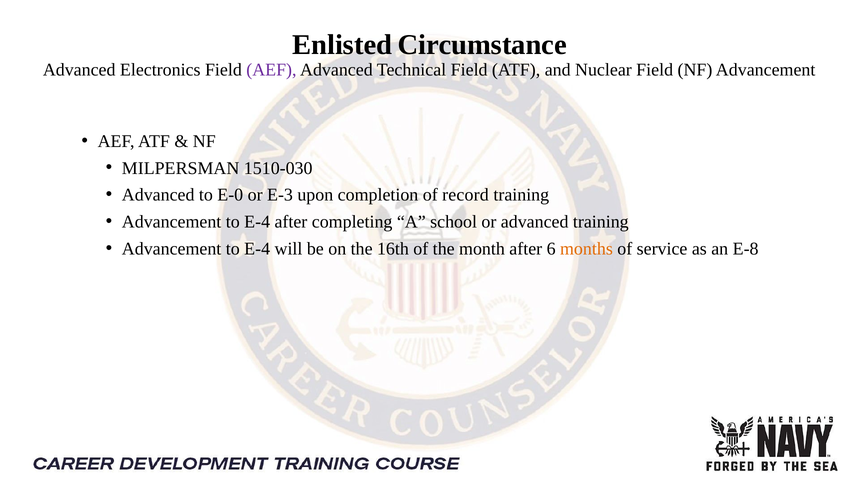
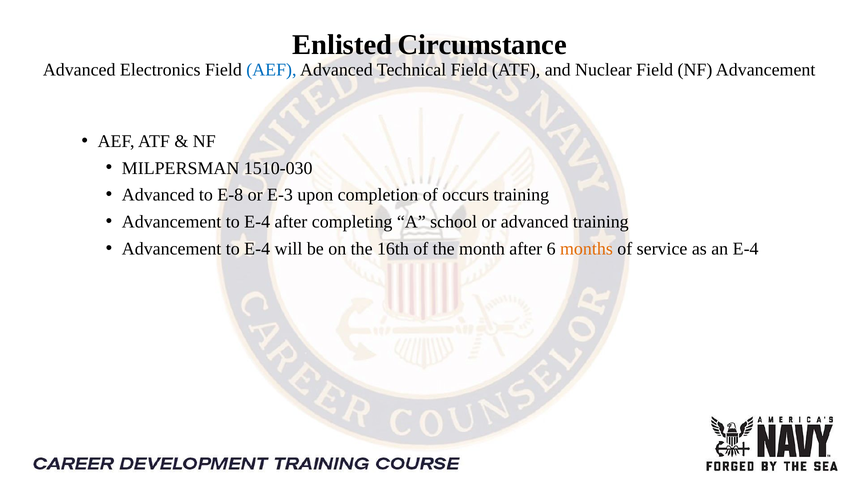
AEF colour: purple -> blue (271, 70)
E-0: E-0 -> E-8 (230, 195)
record: record -> occurs (466, 195)
an E-8: E-8 -> E-4 (746, 249)
